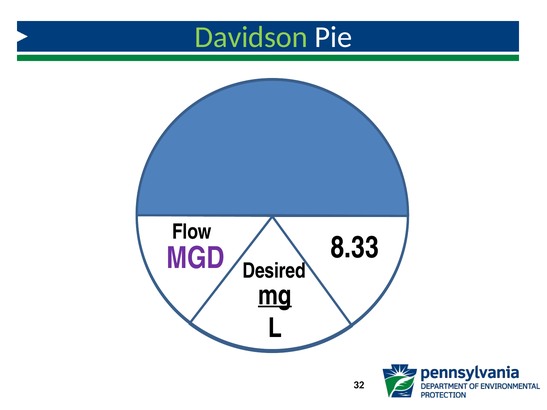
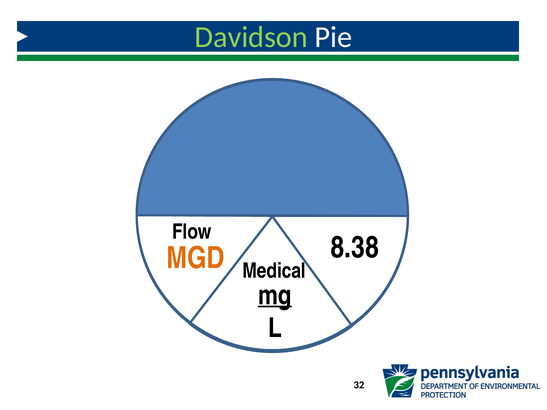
8.33: 8.33 -> 8.38 (355, 248)
MGD colour: purple -> orange (195, 258)
Desired: Desired -> Medical (274, 271)
